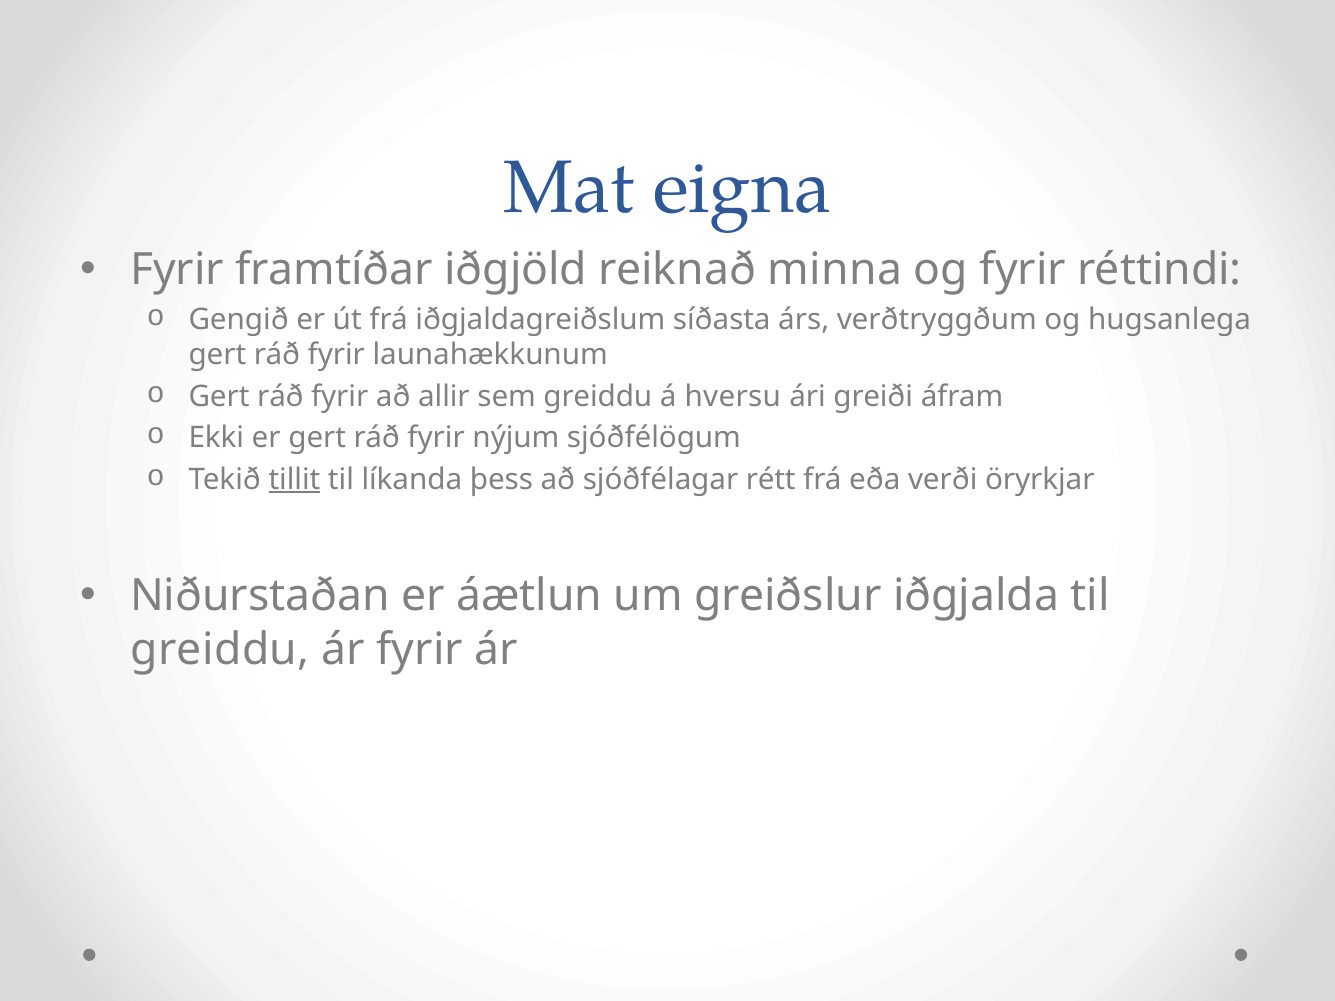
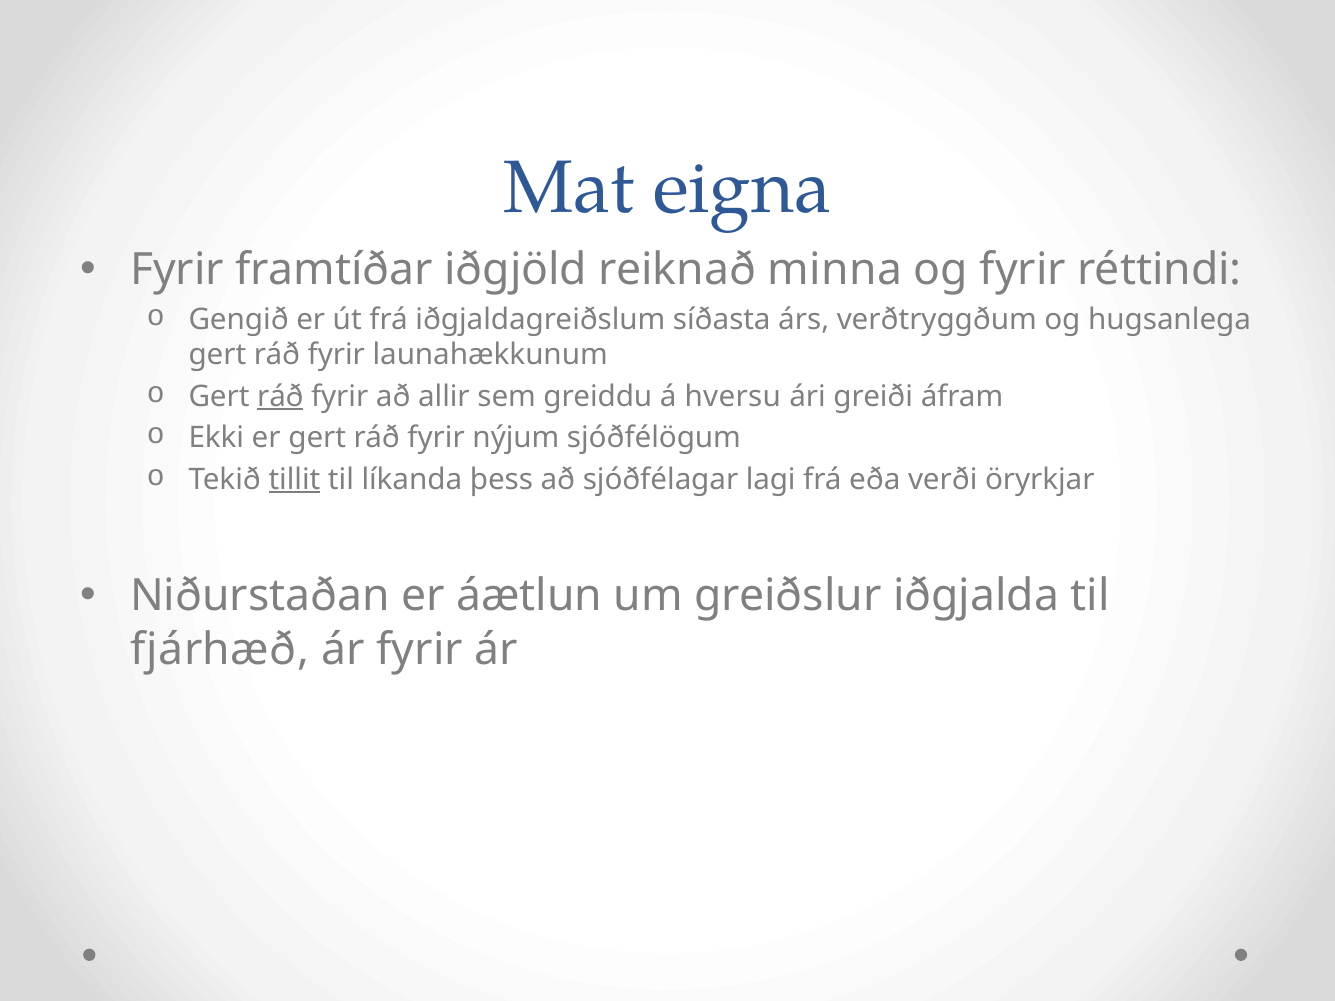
ráð underline: none -> present (280, 396)
rétt: rétt -> lagi (771, 479)
greiddu: greiddu -> fjárhæð (220, 649)
